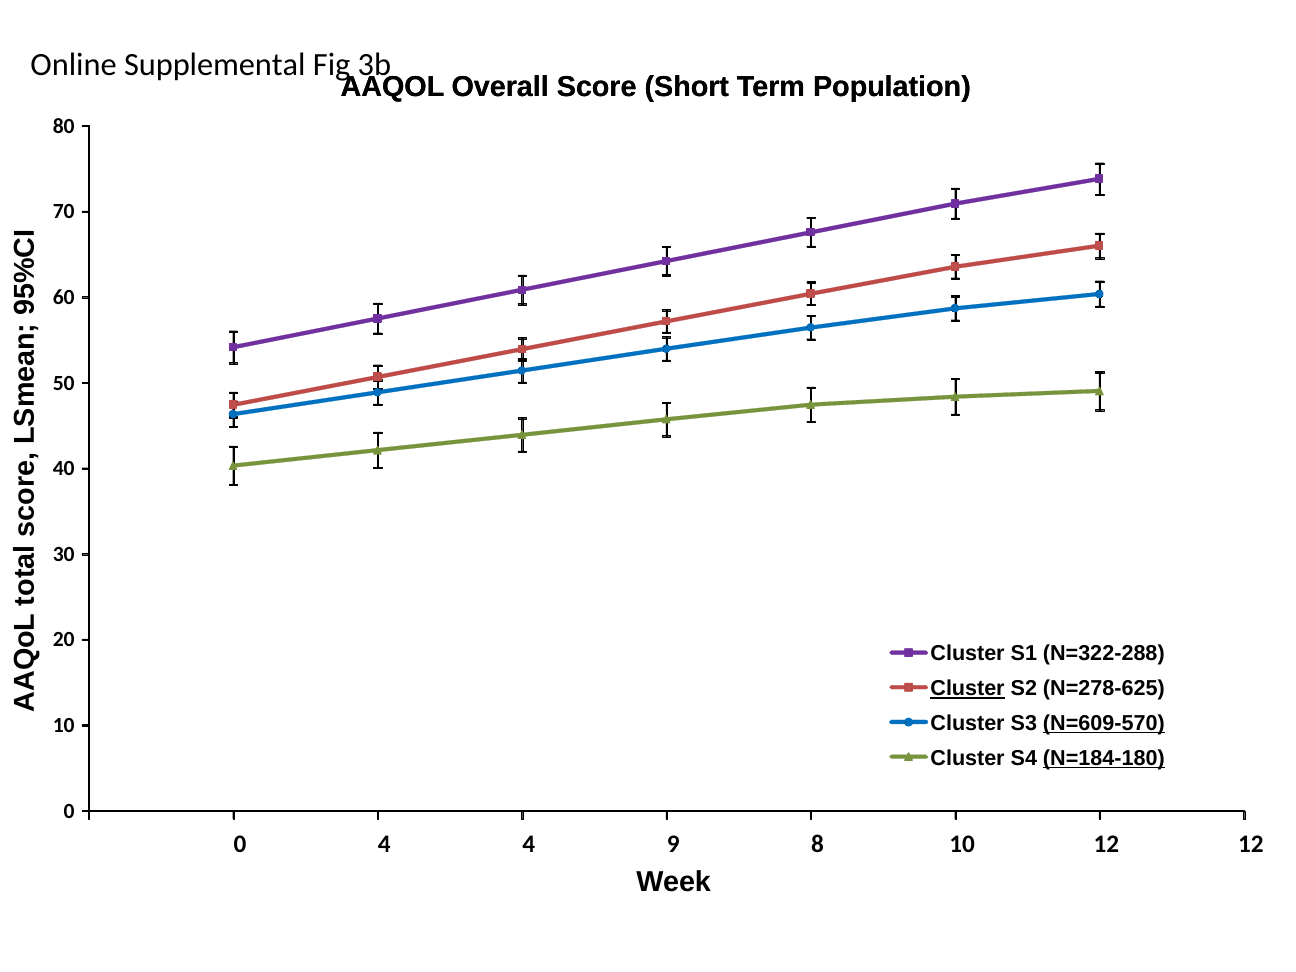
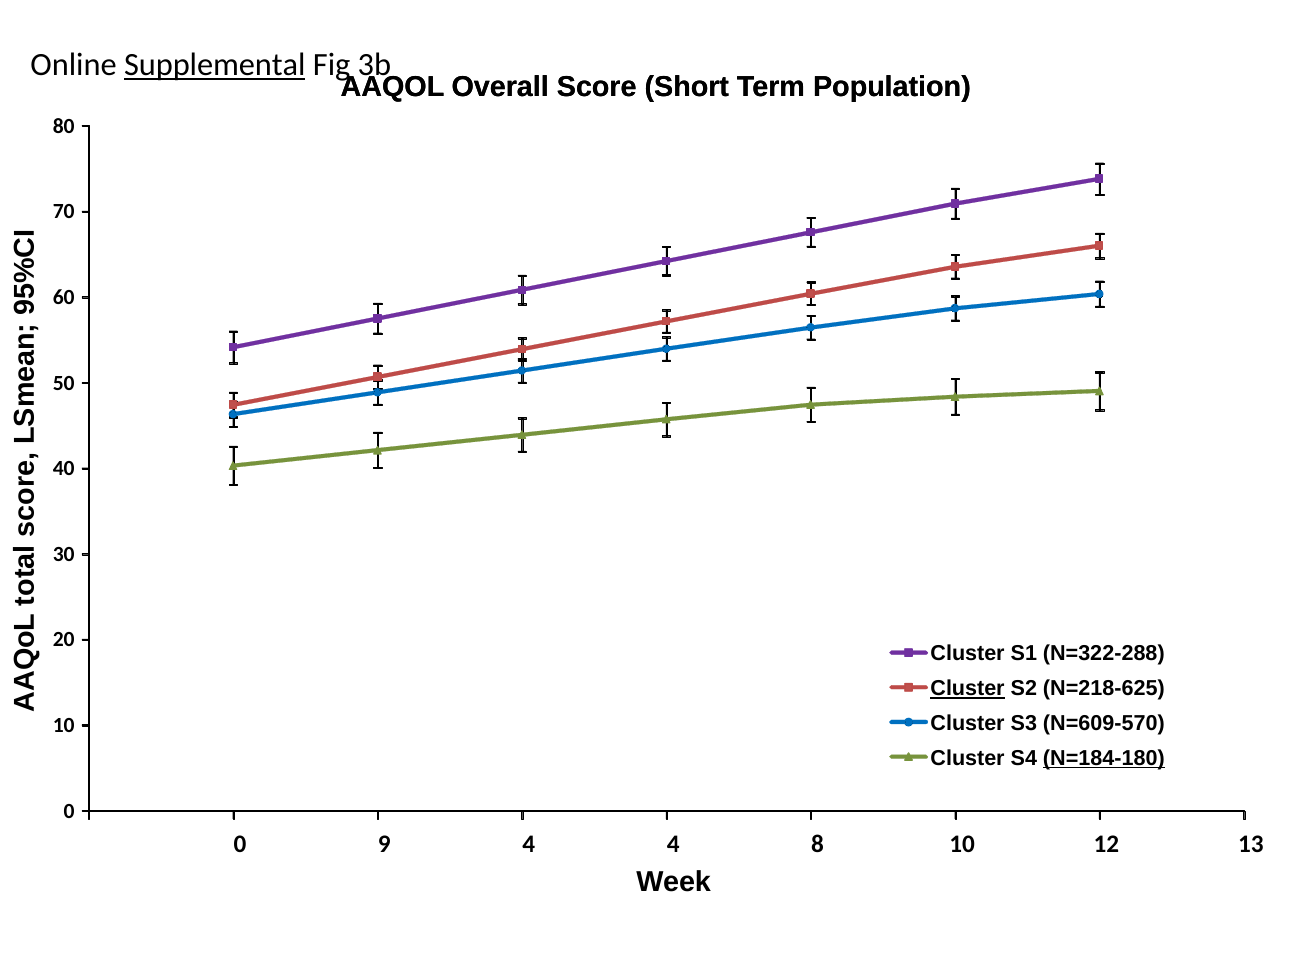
Supplemental underline: none -> present (215, 65)
N=278-625: N=278-625 -> N=218-625 (1104, 689)
N=609-570 underline: present -> none (1104, 724)
0 4: 4 -> 9 (384, 844)
4 9: 9 -> 4 (673, 844)
12 12: 12 -> 13 (1251, 844)
